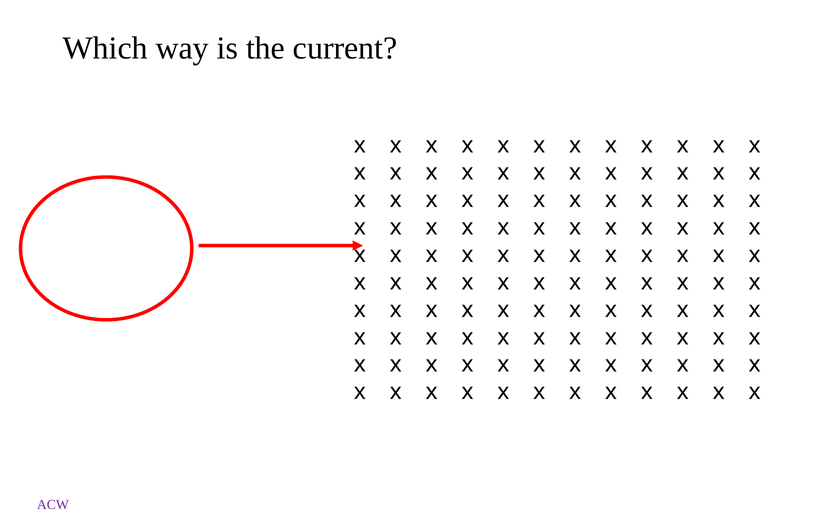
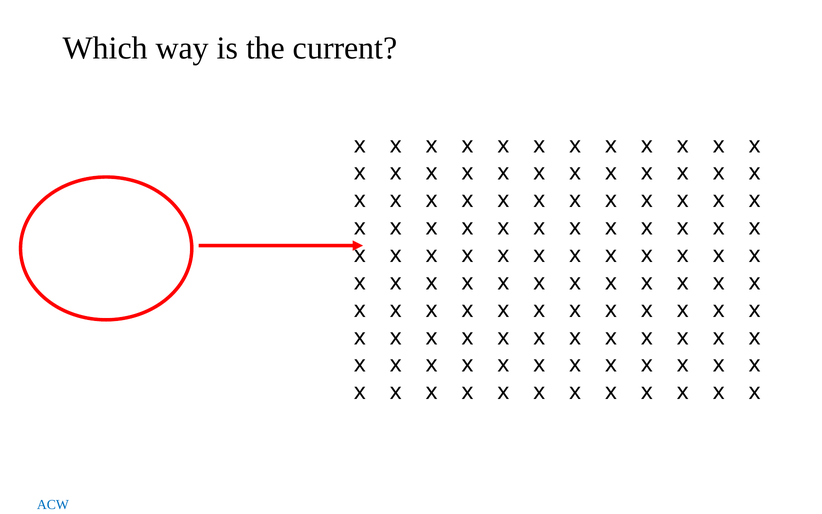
ACW colour: purple -> blue (53, 504)
